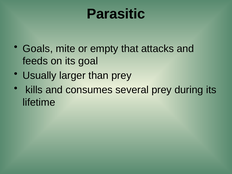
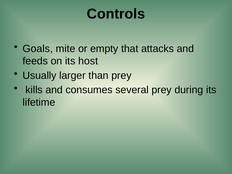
Parasitic: Parasitic -> Controls (116, 14)
goal: goal -> host (88, 61)
